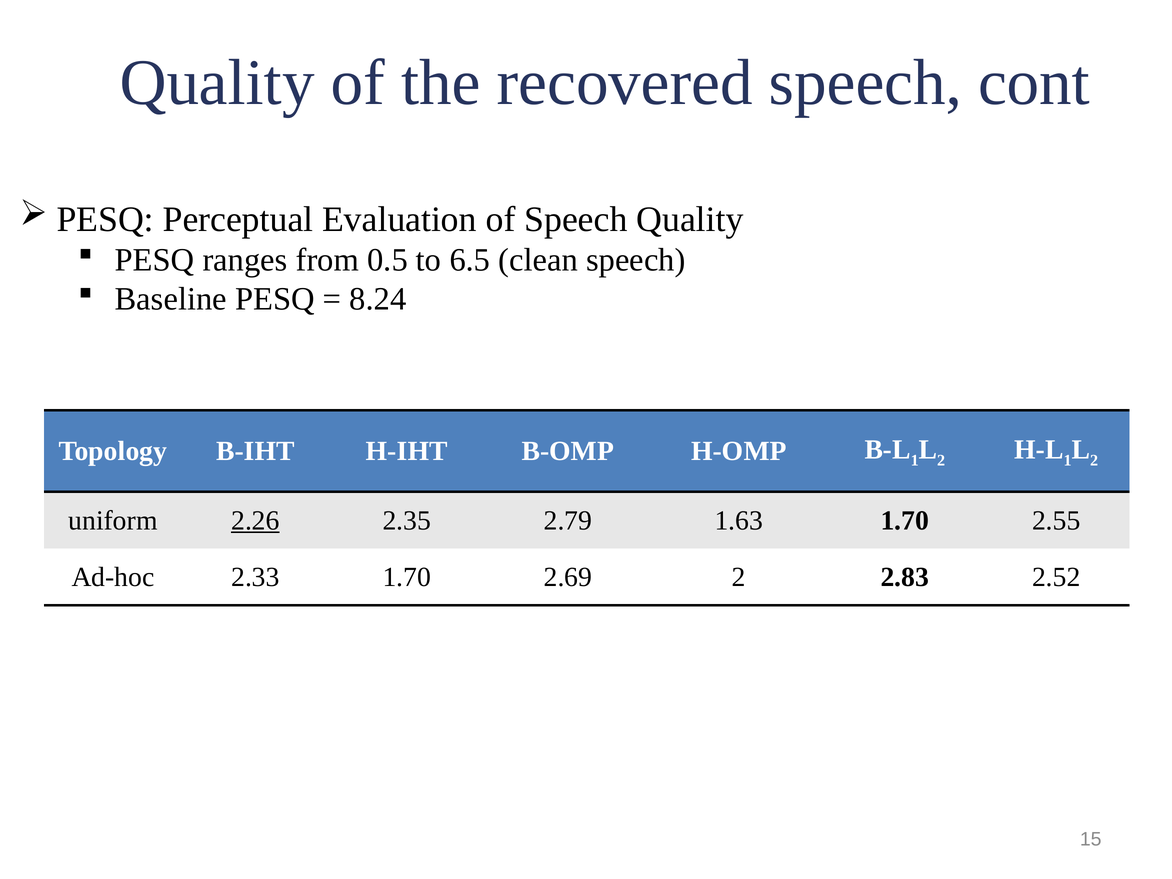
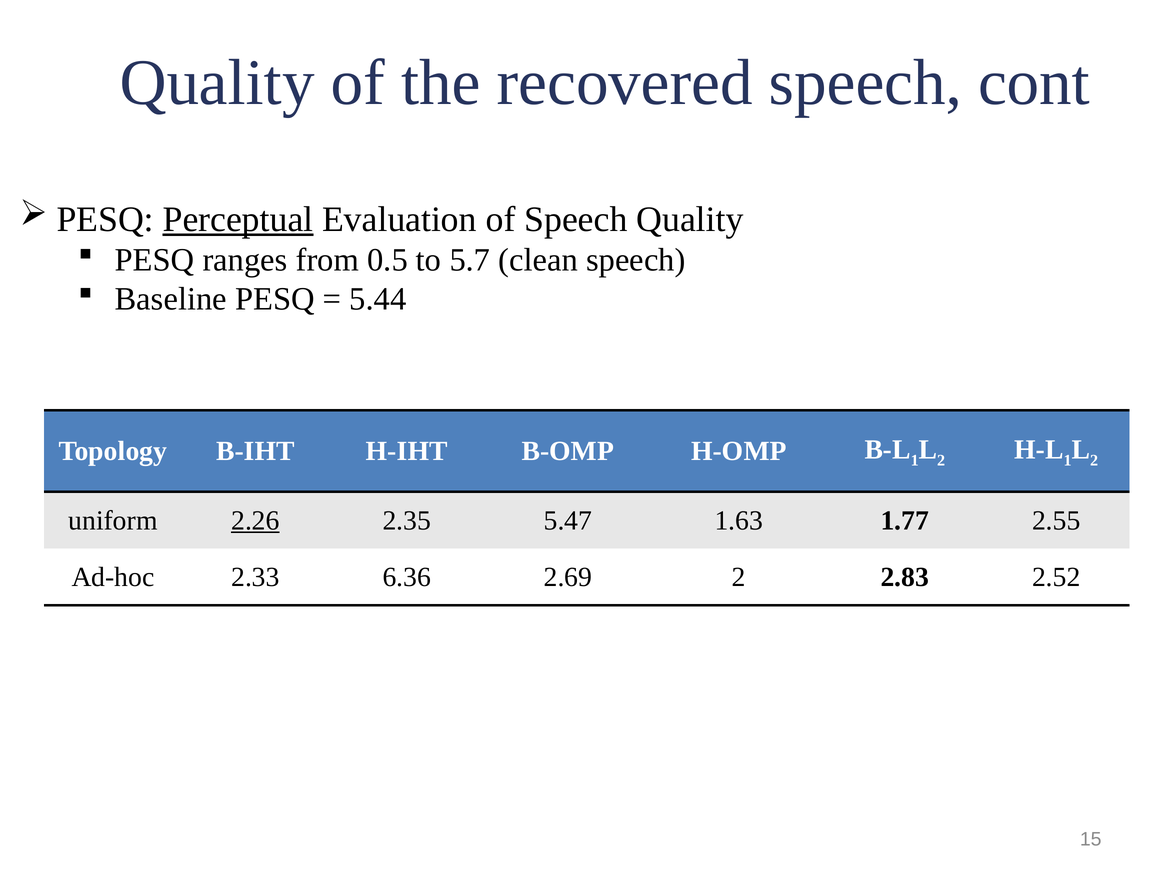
Perceptual underline: none -> present (238, 219)
6.5: 6.5 -> 5.7 (470, 260)
8.24: 8.24 -> 5.44 (378, 299)
2.79: 2.79 -> 5.47 (568, 520)
1.63 1.70: 1.70 -> 1.77 (905, 520)
2.33 1.70: 1.70 -> 6.36 (407, 577)
